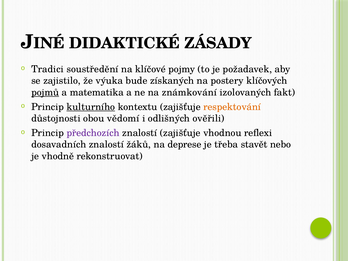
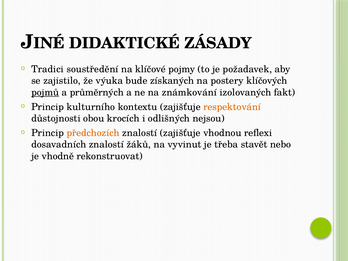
matematika: matematika -> průměrných (97, 92)
kulturního underline: present -> none (91, 107)
vědomí: vědomí -> krocích (123, 118)
ověřili: ověřili -> nejsou (209, 118)
předchozích colour: purple -> orange (93, 133)
deprese: deprese -> vyvinut (184, 145)
